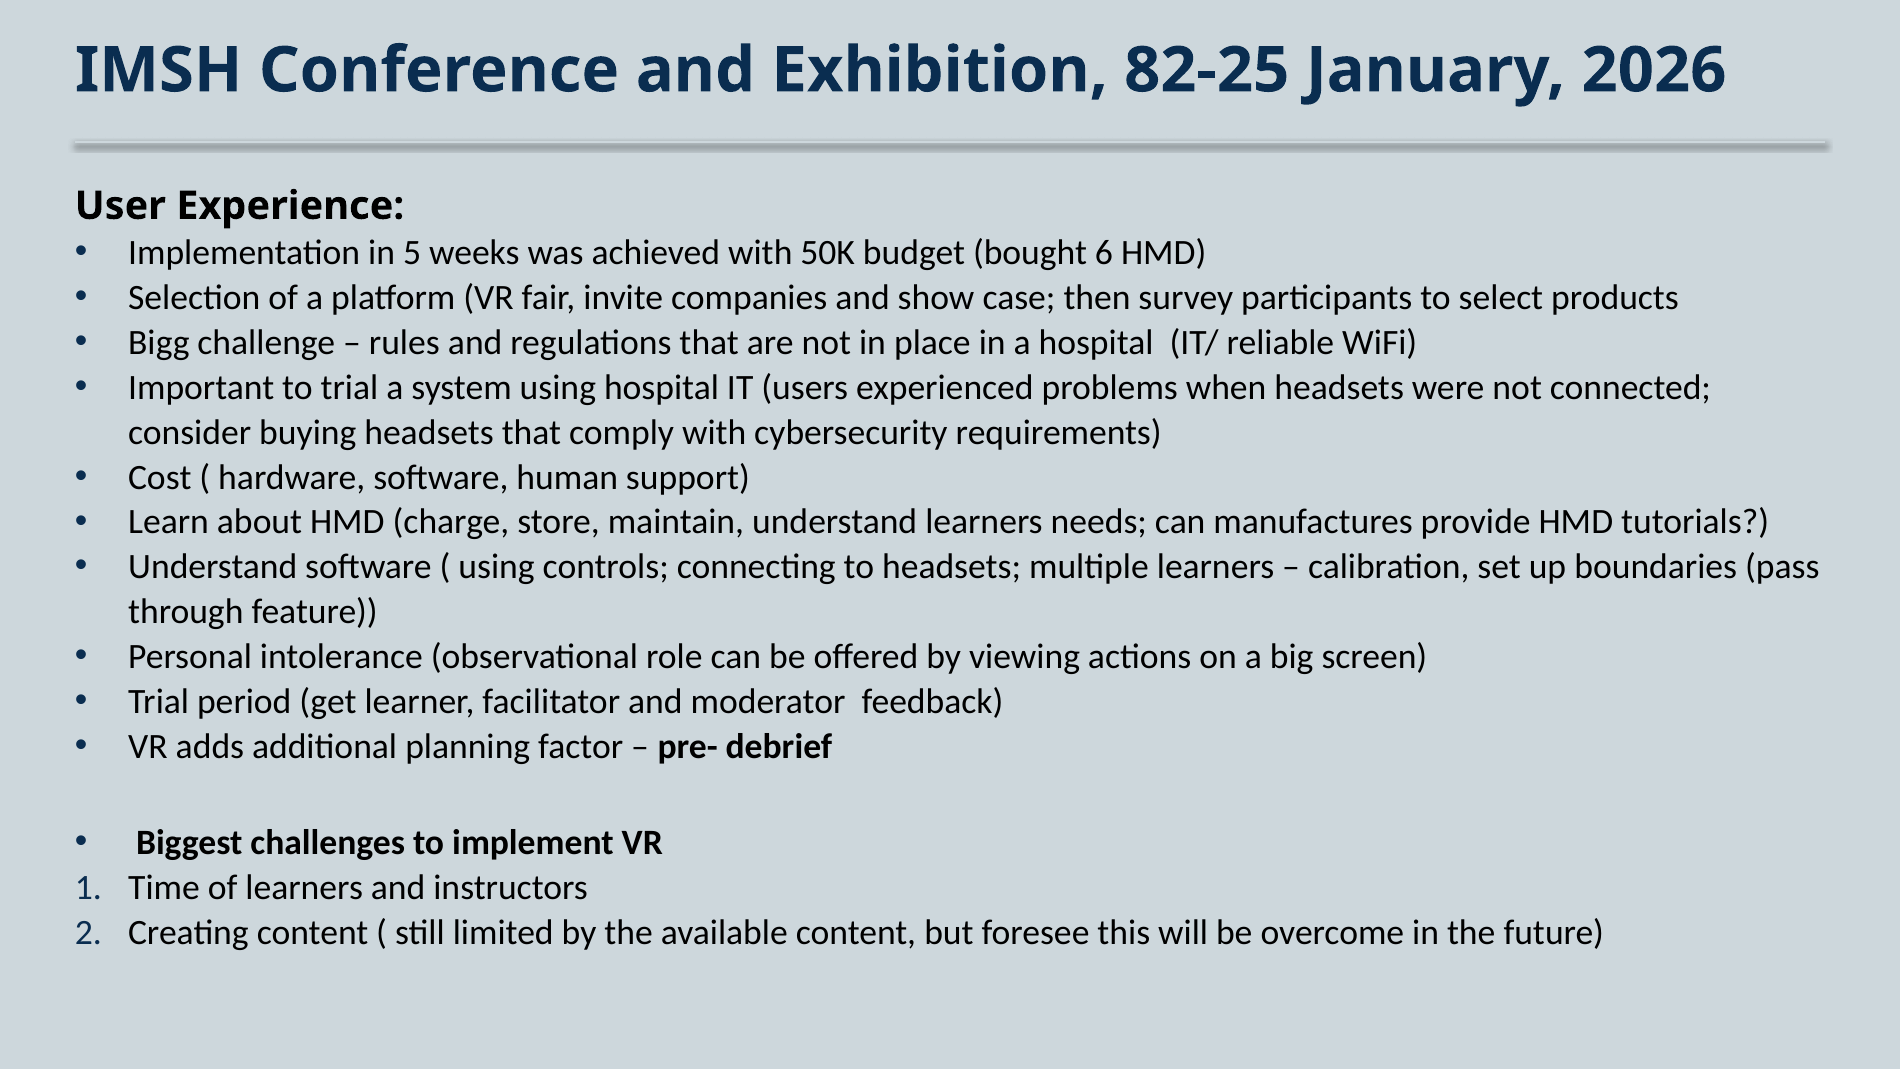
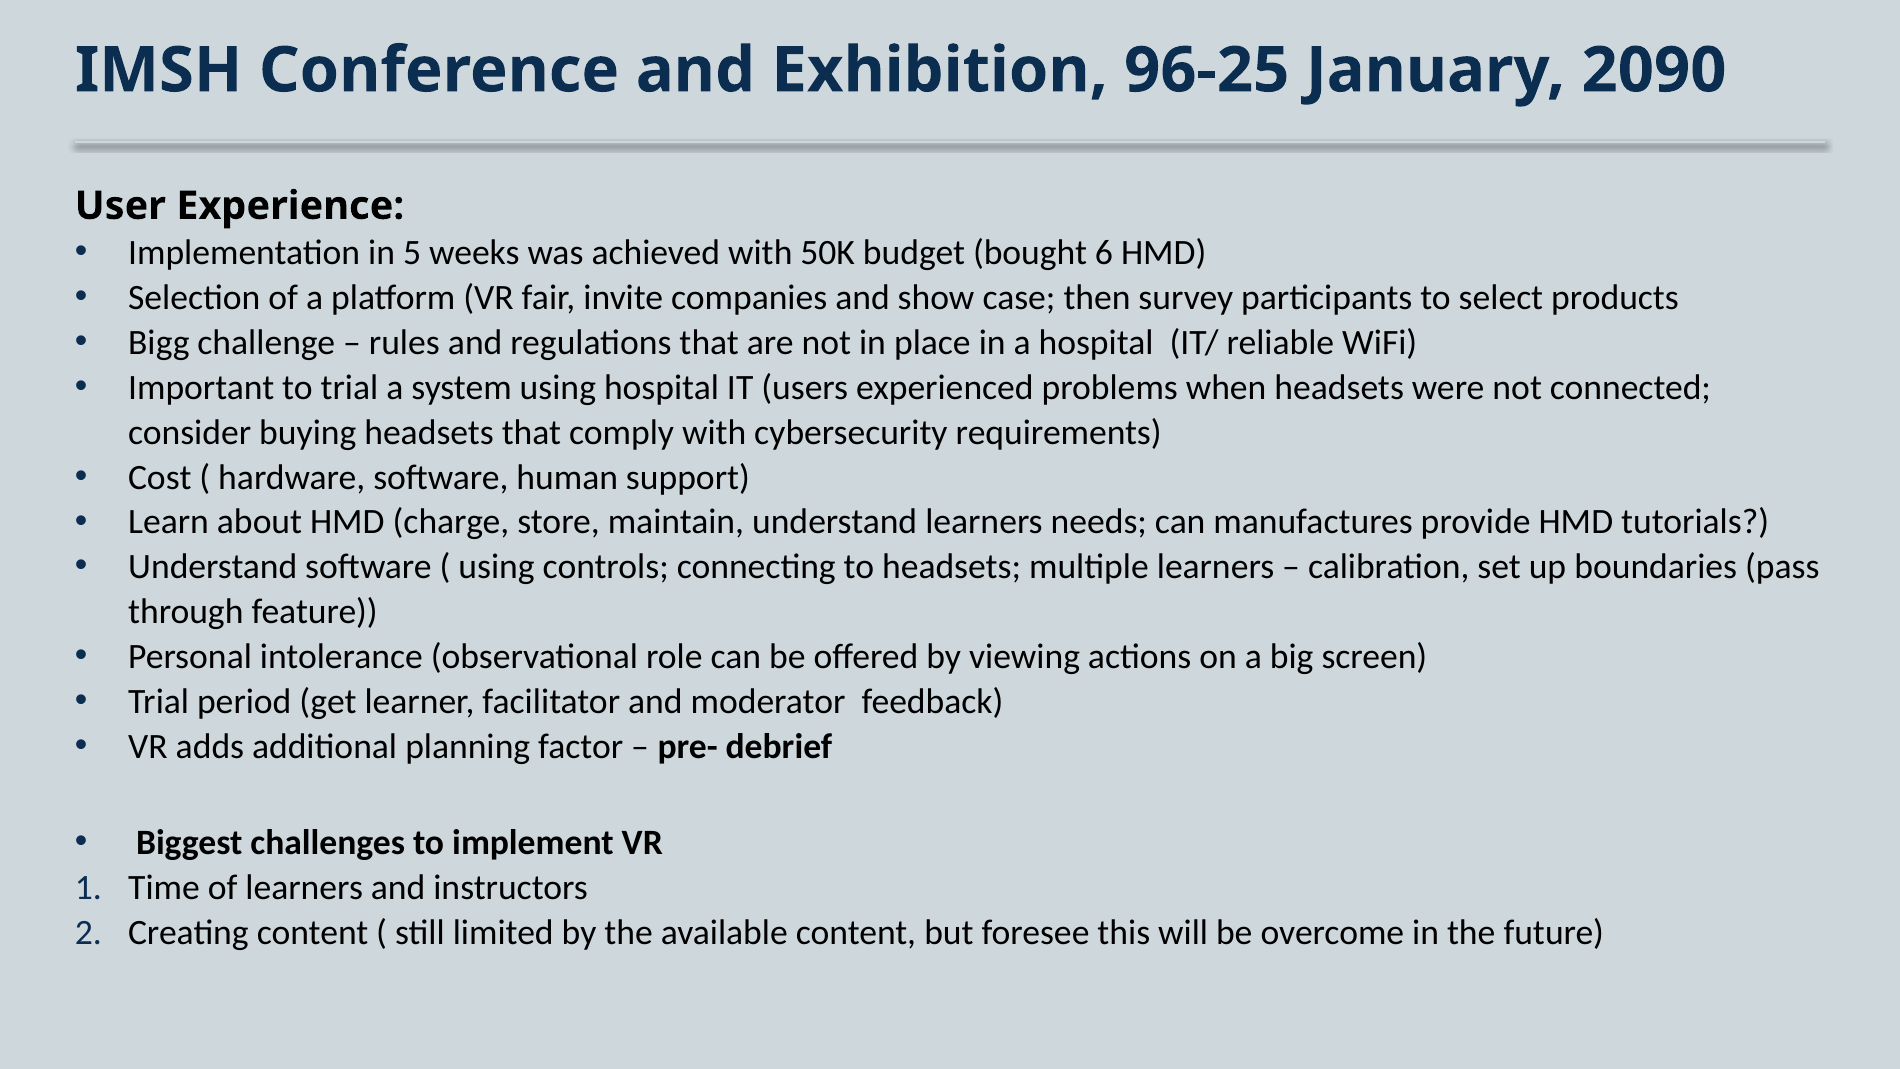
82-25: 82-25 -> 96-25 (1207, 70)
2026: 2026 -> 2090 (1654, 70)
